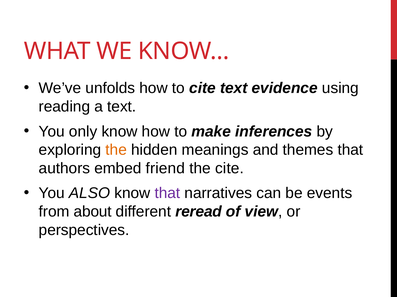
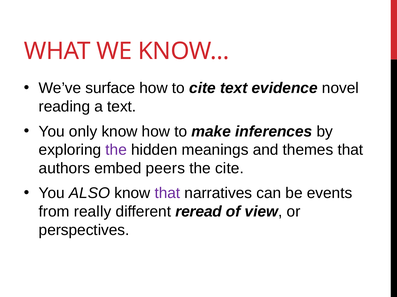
unfolds: unfolds -> surface (110, 88)
using: using -> novel (340, 88)
the colour: orange -> purple (116, 150)
friend: friend -> peers (165, 169)
about: about -> really (93, 212)
